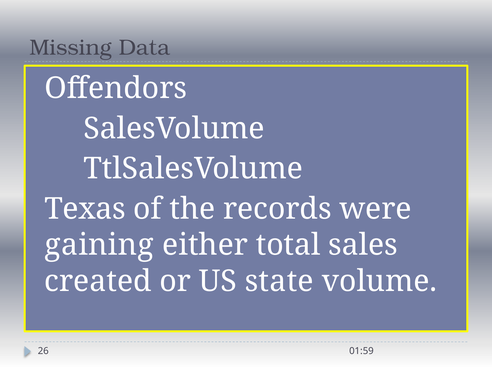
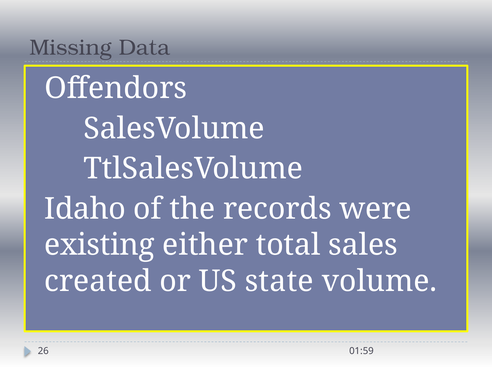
Texas: Texas -> Idaho (85, 209)
gaining: gaining -> existing (99, 245)
